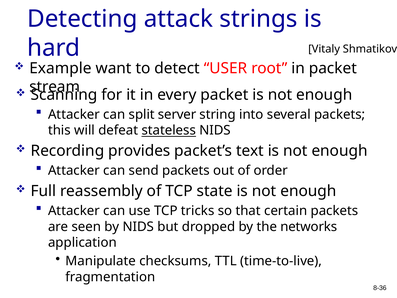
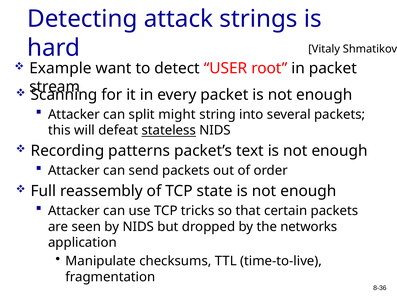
server: server -> might (177, 114)
provides: provides -> patterns (139, 151)
